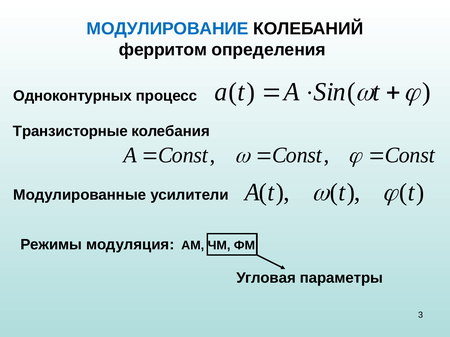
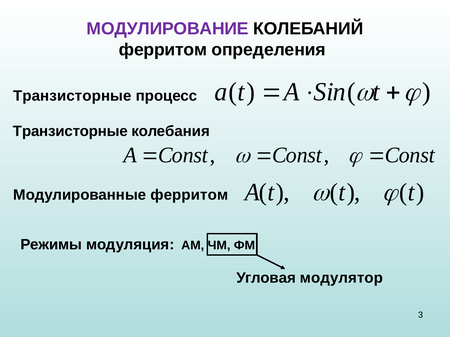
МОДУЛИРОВАНИЕ colour: blue -> purple (168, 29)
Одноконтурных: Одноконтурных -> Транзисторные (72, 96)
Модулированные усилители: усилители -> ферритом (189, 195)
параметры: параметры -> модулятор (341, 278)
